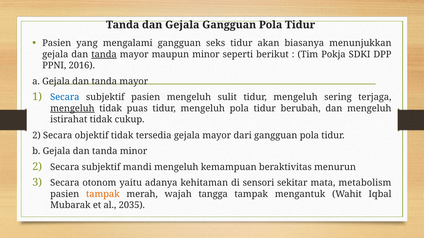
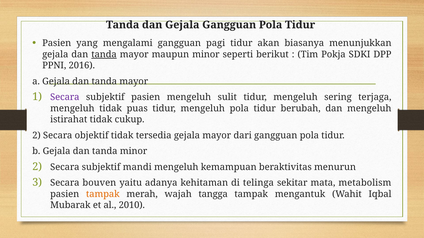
seks: seks -> pagi (216, 43)
Secara colour: blue -> purple (65, 97)
mengeluh underline: present -> none (72, 109)
otonom: otonom -> bouven (99, 183)
sensori: sensori -> telinga (258, 183)
2035: 2035 -> 2010 (132, 206)
